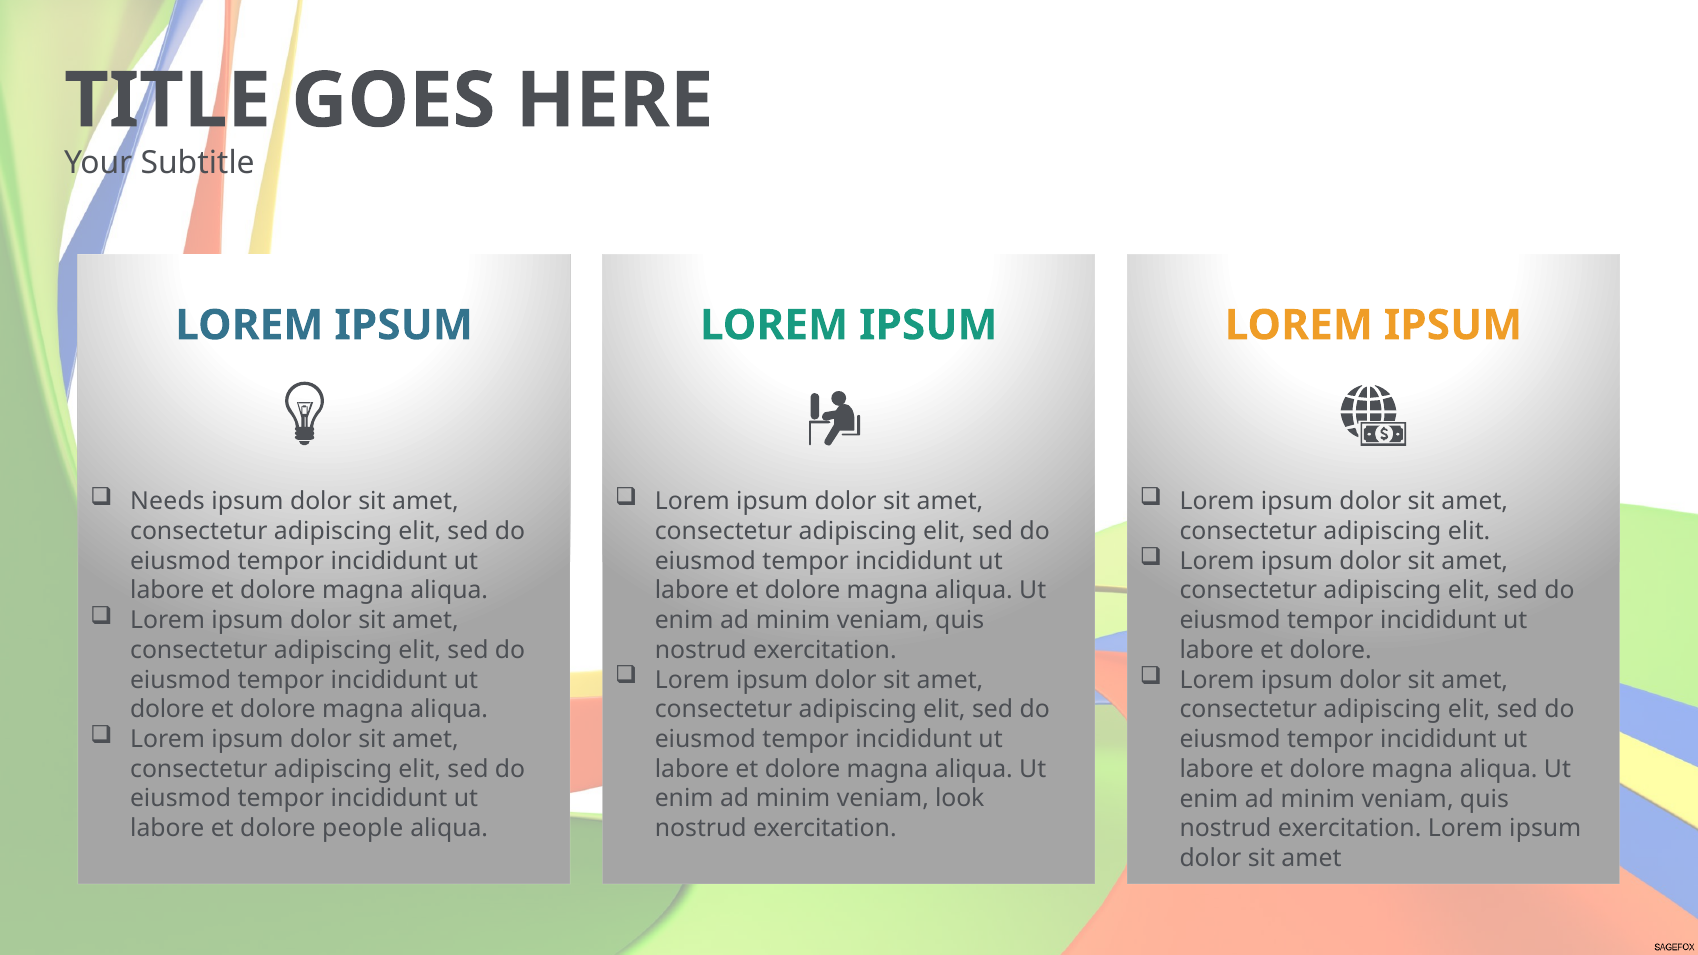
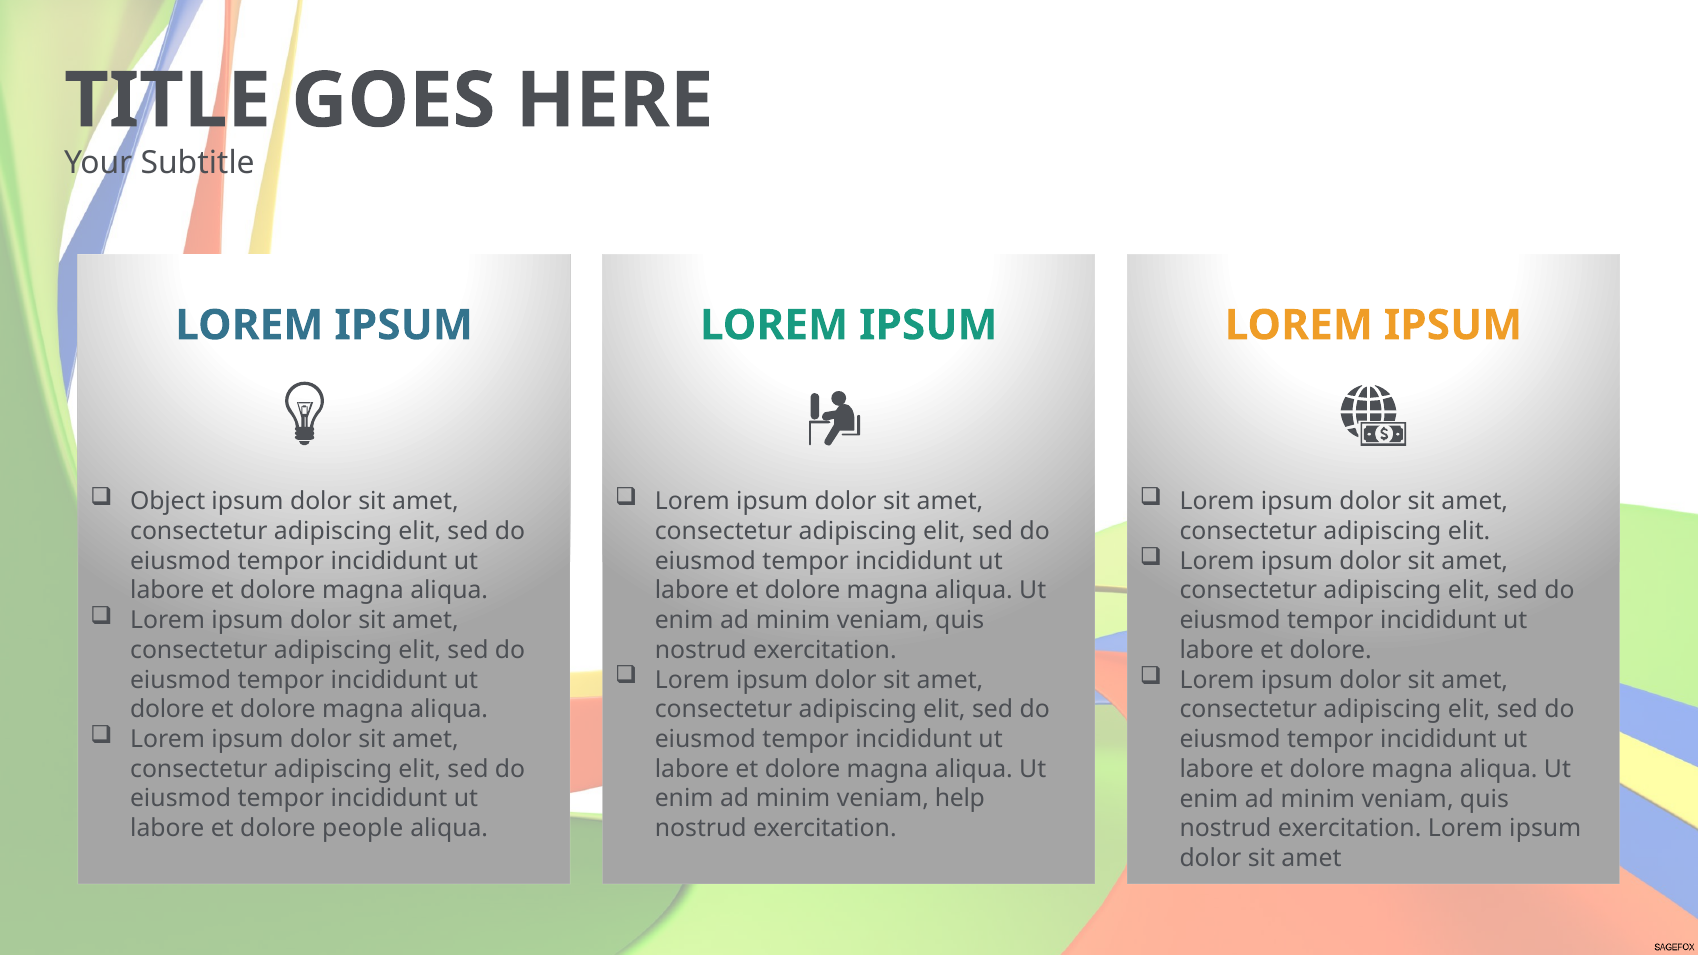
Needs: Needs -> Object (168, 502)
look: look -> help (960, 799)
